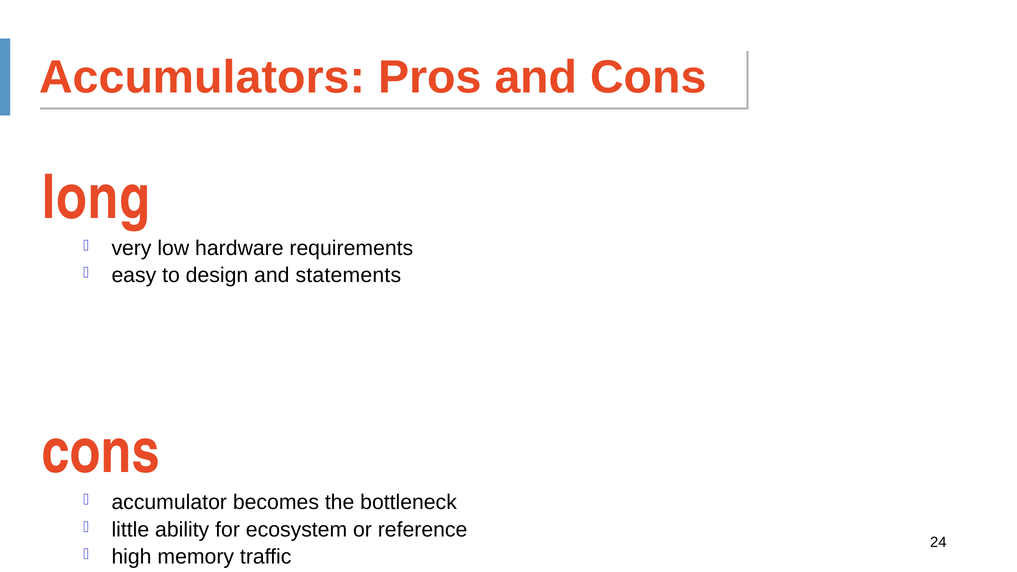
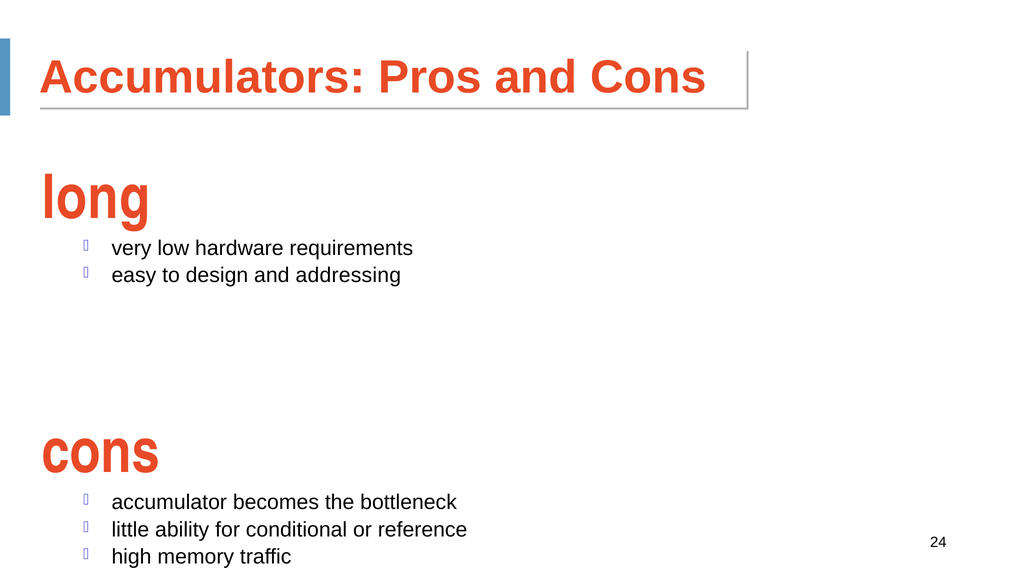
statements: statements -> addressing (348, 275)
ecosystem: ecosystem -> conditional (297, 530)
